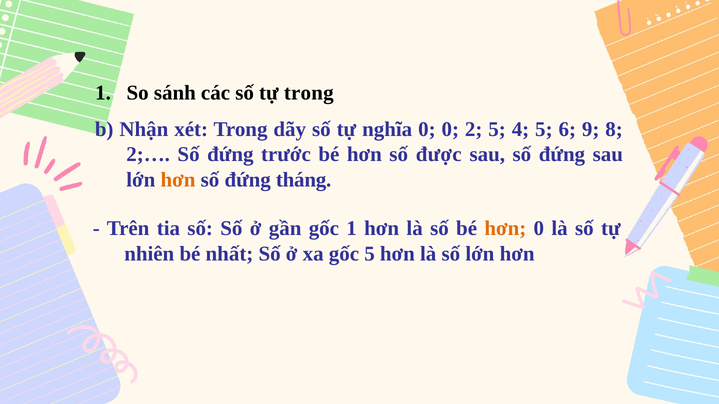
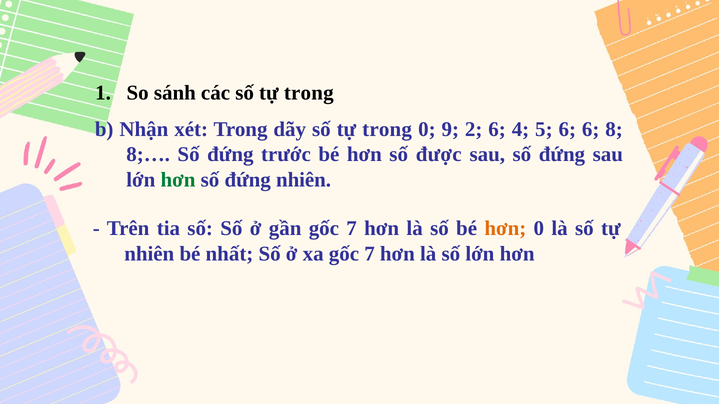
dãy số tự nghĩa: nghĩa -> trong (387, 130)
0 0: 0 -> 9 (450, 130)
2 5: 5 -> 6 (497, 130)
6 9: 9 -> 6 (591, 130)
2;…: 2;… -> 8;… (148, 155)
hơn colour: orange -> green (178, 180)
đứng tháng: tháng -> nhiên (304, 180)
gần gốc 1: 1 -> 7 (352, 229)
xa gốc 5: 5 -> 7 (370, 254)
